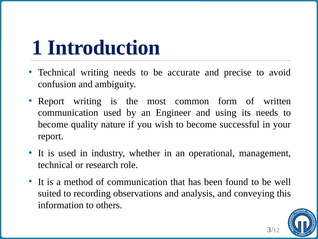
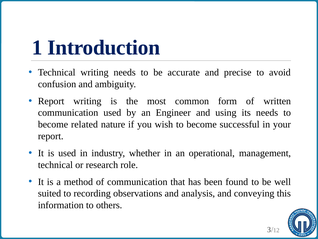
quality: quality -> related (84, 124)
